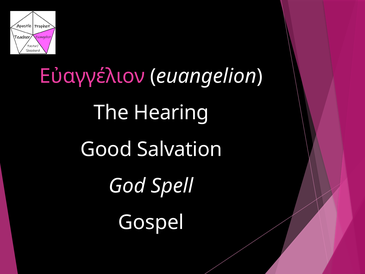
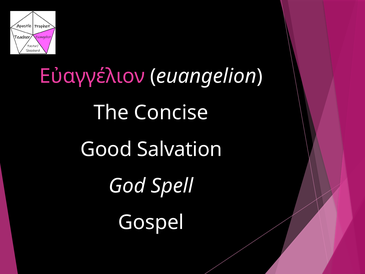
Hearing: Hearing -> Concise (171, 113)
